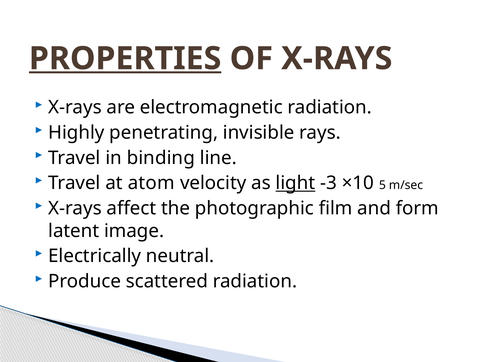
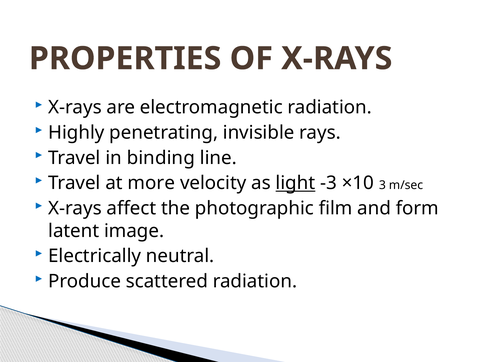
PROPERTIES underline: present -> none (125, 59)
atom: atom -> more (151, 183)
5: 5 -> 3 (382, 185)
